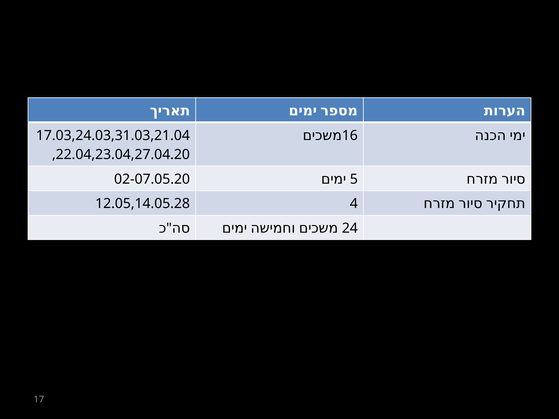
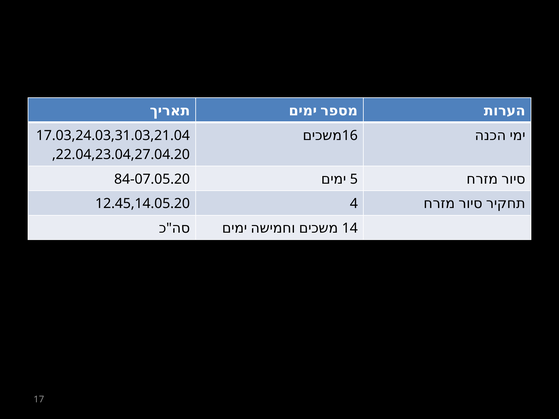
02-07.05.20: 02-07.05.20 -> 84-07.05.20 (152, 179)
12.05,14.05.28: 12.05,14.05.28 -> 12.45,14.05.20 (143, 204)
24: 24 -> 14 (350, 228)
